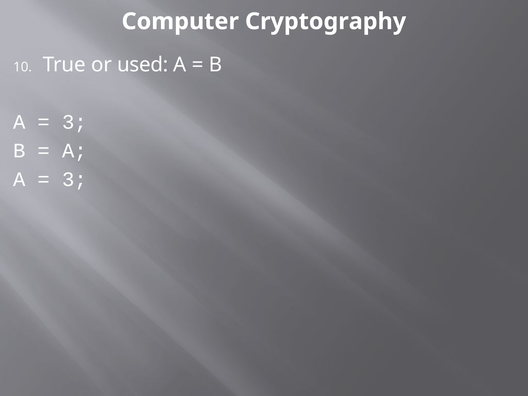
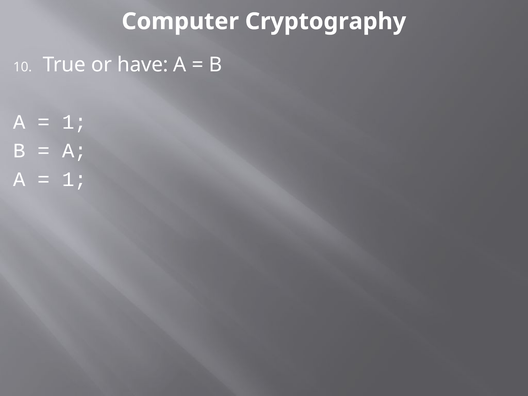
used: used -> have (143, 65)
3: 3 -> 1 (75, 122)
3: 3 -> 1 (75, 180)
